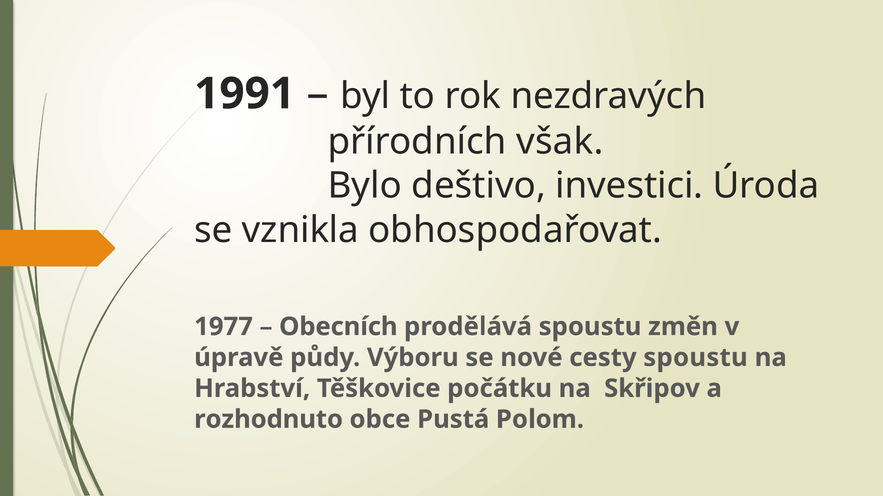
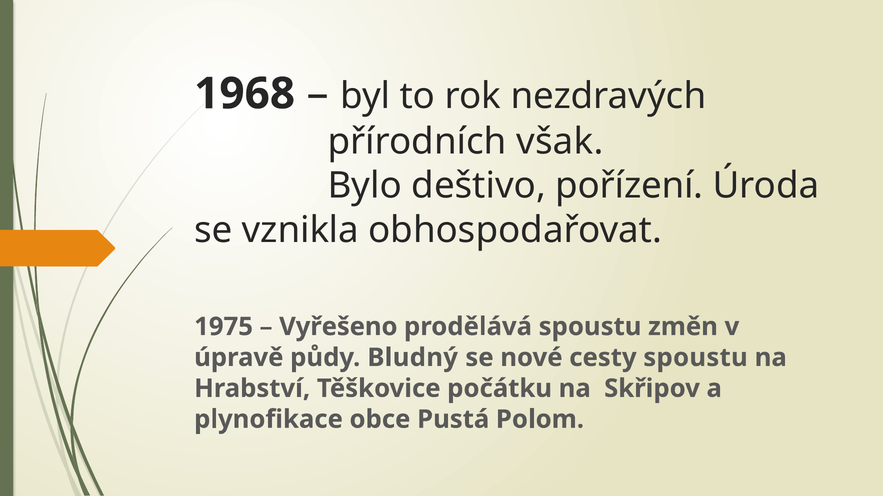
1991: 1991 -> 1968 (245, 94)
investici: investici -> pořízení (629, 186)
1977: 1977 -> 1975 (224, 327)
Obecních: Obecních -> Vyřešeno (338, 327)
Výboru: Výboru -> Bludný (413, 358)
rozhodnuto: rozhodnuto -> plynofikace (269, 420)
